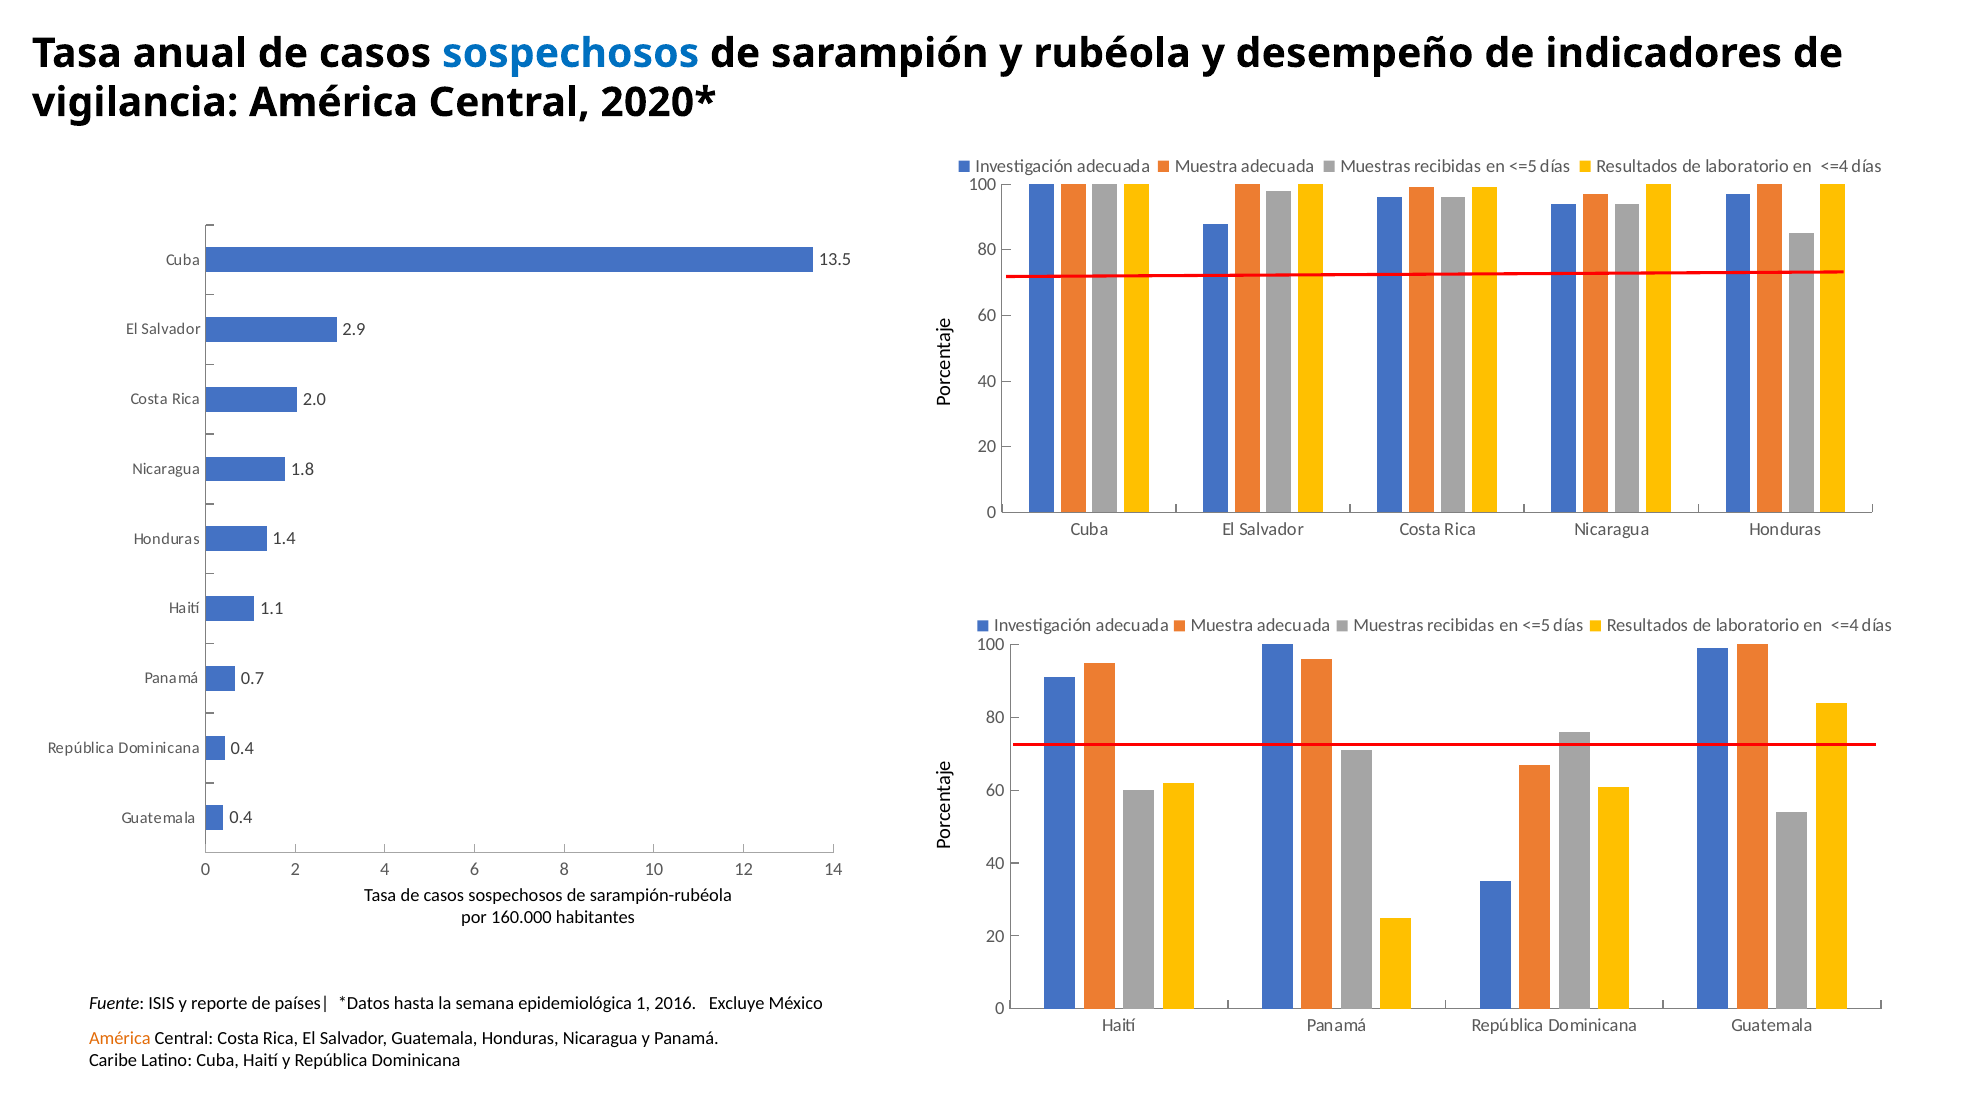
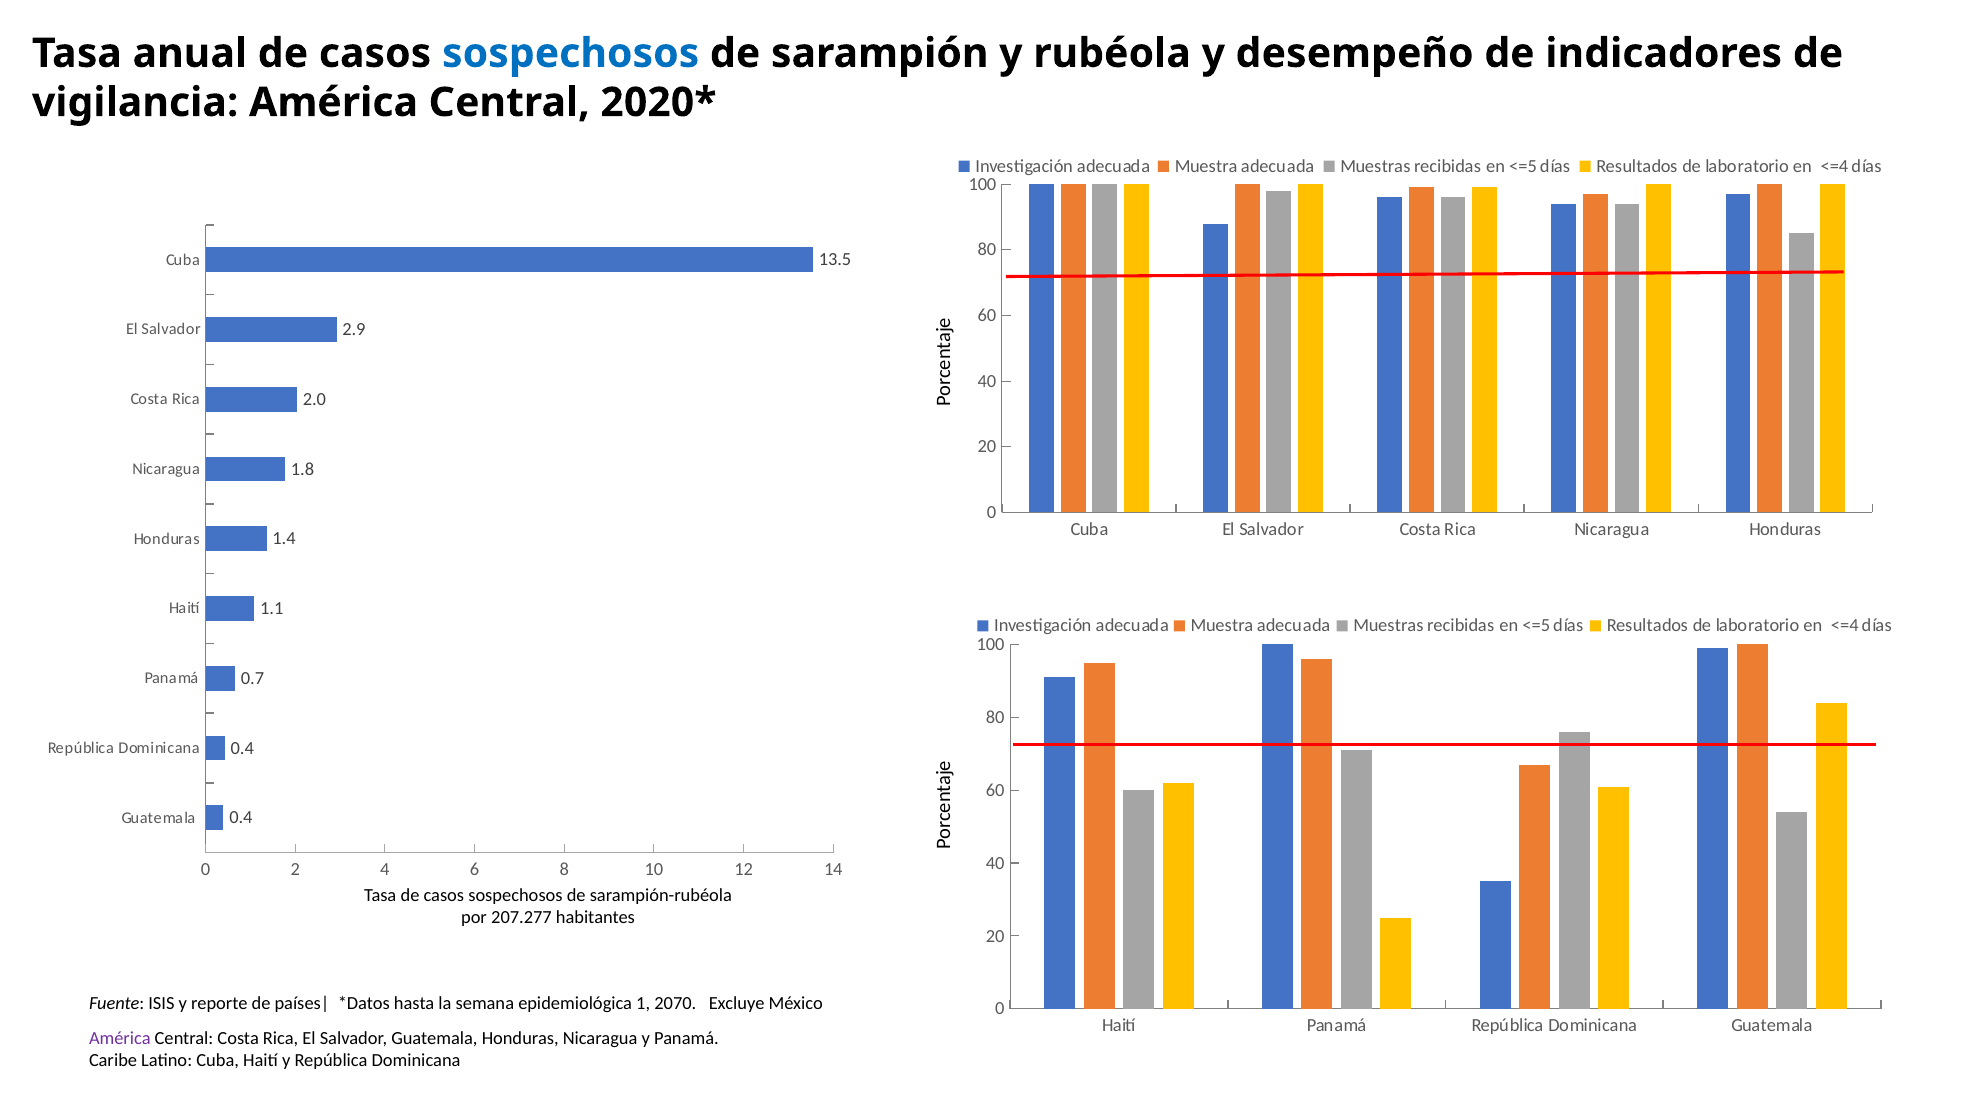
160.000: 160.000 -> 207.277 (521, 917)
2016: 2016 -> 2070 (675, 1003)
América colour: orange -> purple (120, 1038)
